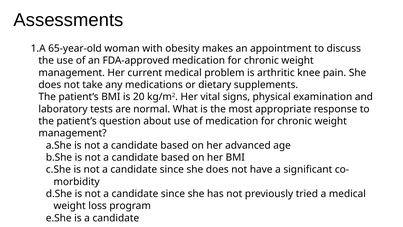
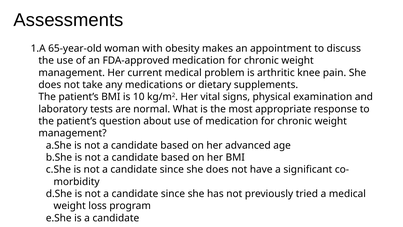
20: 20 -> 10 (139, 97)
